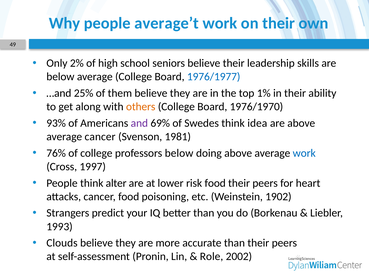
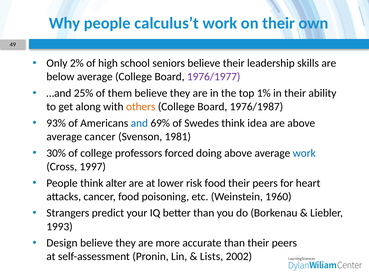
average’t: average’t -> calculus’t (167, 23)
1976/1977 colour: blue -> purple (214, 77)
1976/1970: 1976/1970 -> 1976/1987 (256, 107)
and colour: purple -> blue (139, 123)
76%: 76% -> 30% (56, 153)
professors below: below -> forced (179, 153)
1902: 1902 -> 1960 (278, 196)
Clouds: Clouds -> Design (62, 243)
Role: Role -> Lists (212, 256)
